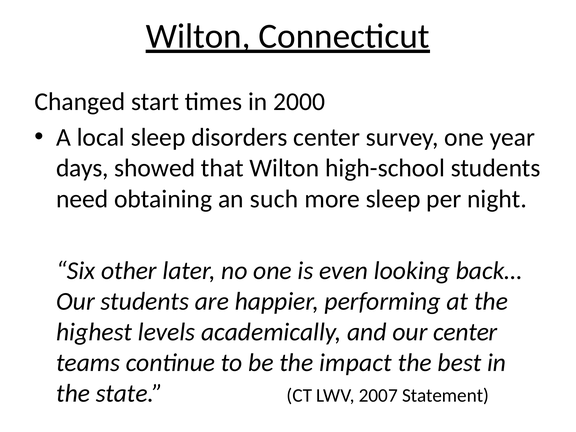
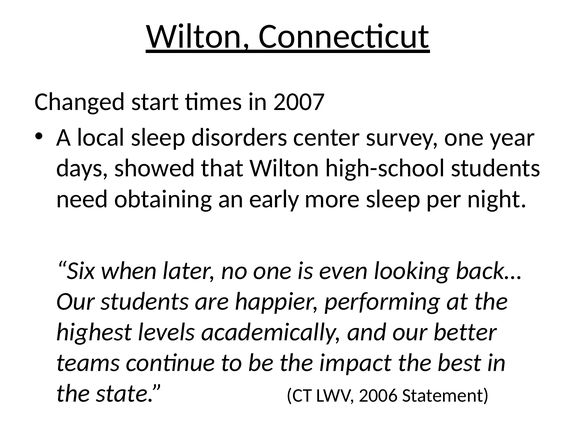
2000: 2000 -> 2007 (299, 102)
such: such -> early (274, 199)
other: other -> when (129, 271)
our center: center -> better (465, 332)
2007: 2007 -> 2006 (378, 396)
